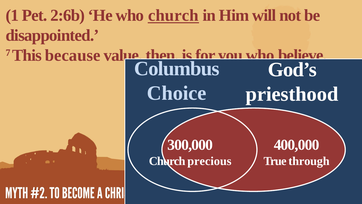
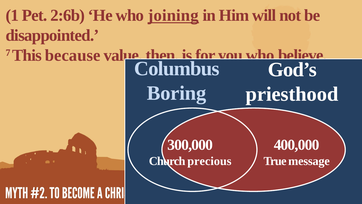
who church: church -> joining (173, 15)
Choice: Choice -> Boring (177, 93)
through: through -> message (309, 161)
